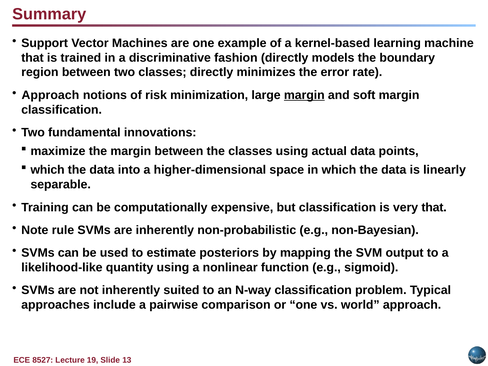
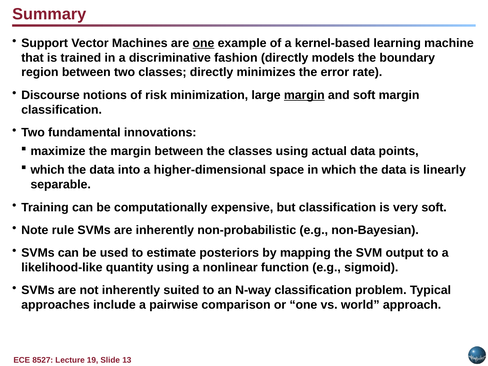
one underline: none -> present (203, 43)
Approach: Approach -> Discourse (50, 95)
very that: that -> soft (434, 207)
